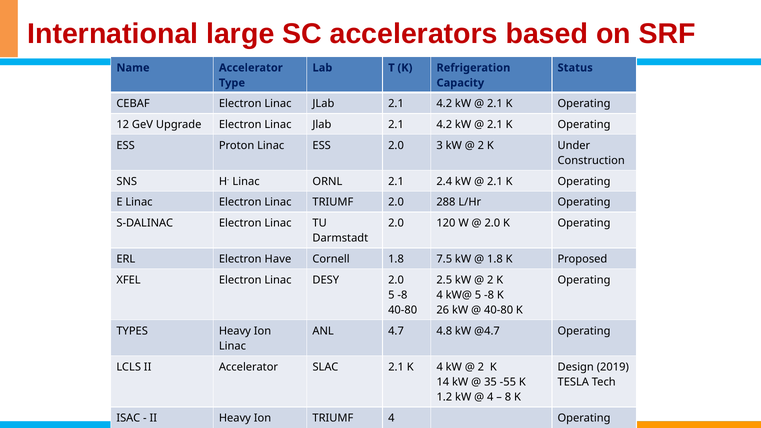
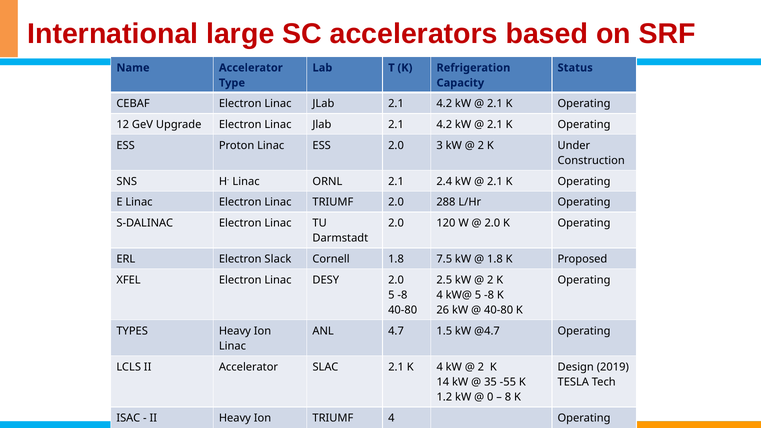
Have: Have -> Slack (278, 259)
4.8: 4.8 -> 1.5 (444, 331)
4: 4 -> 0 (490, 397)
